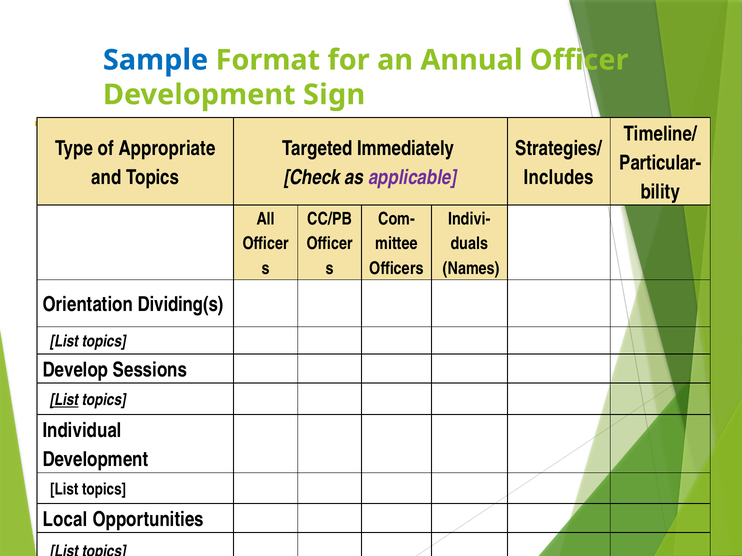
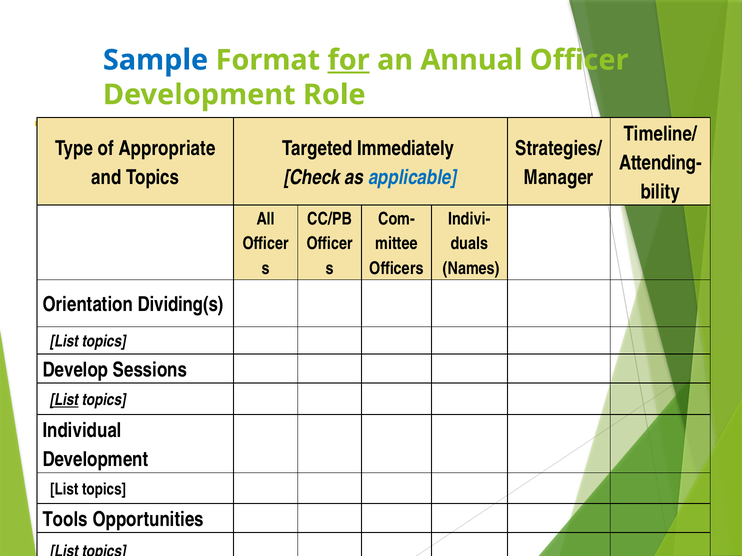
for underline: none -> present (349, 60)
Sign: Sign -> Role (334, 95)
Particular-: Particular- -> Attending- (660, 163)
applicable colour: purple -> blue (413, 178)
Includes: Includes -> Manager (559, 178)
Local: Local -> Tools (65, 520)
